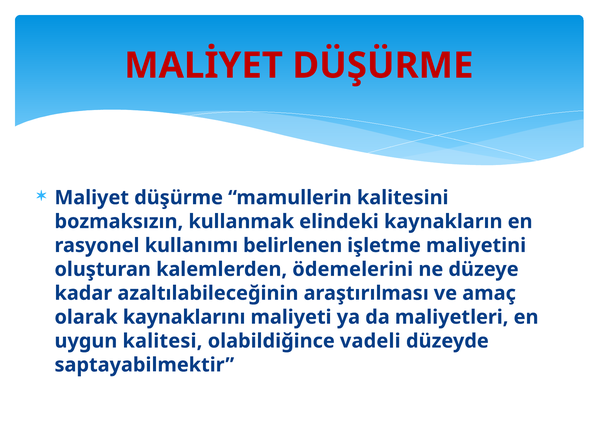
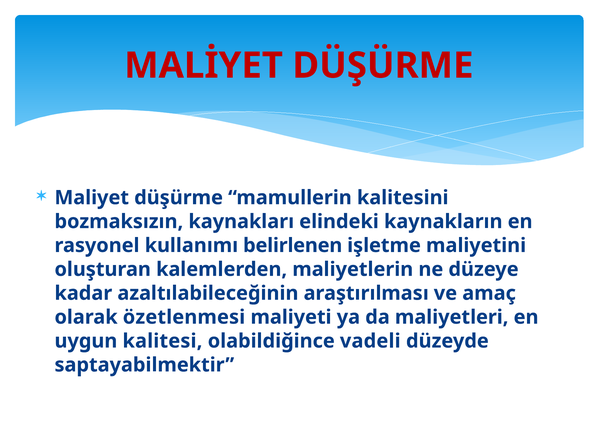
kullanmak: kullanmak -> kaynakları (241, 222)
ödemelerini: ödemelerini -> maliyetlerin (353, 270)
kaynaklarını: kaynaklarını -> özetlenmesi (184, 317)
